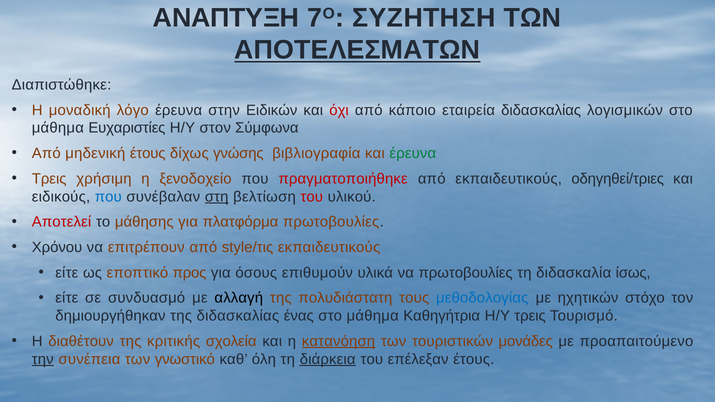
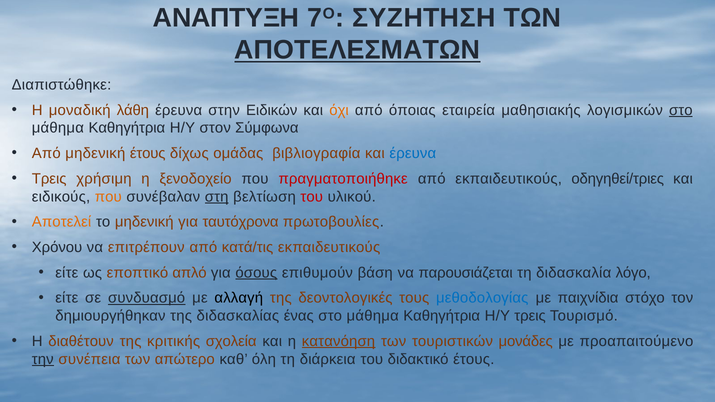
λόγο: λόγο -> λάθη (133, 110)
όχι colour: red -> orange (339, 110)
κάποιο: κάποιο -> όποιας (412, 110)
εταιρεία διδασκαλίας: διδασκαλίας -> μαθησιακής (541, 110)
στο underline: none -> present (681, 110)
Ευχαριστίες: Ευχαριστίες -> Καθηγήτρια (127, 128)
γνώσης: γνώσης -> ομάδας (238, 153)
έρευνα colour: green -> blue (413, 153)
που colour: blue -> orange (108, 197)
Αποτελεί colour: red -> orange (62, 222)
το μάθησης: μάθησης -> μηδενική (144, 222)
πλατφόρμα: πλατφόρμα -> ταυτόχρονα (241, 222)
style/τις: style/τις -> κατά/τις (248, 247)
προς: προς -> απλό (190, 273)
όσους underline: none -> present (256, 273)
υλικά: υλικά -> βάση (375, 273)
να πρωτοβουλίες: πρωτοβουλίες -> παρουσιάζεται (466, 273)
ίσως: ίσως -> λόγο (633, 273)
συνδυασμό underline: none -> present (147, 298)
πολυδιάστατη: πολυδιάστατη -> δεοντολογικές (345, 298)
ηχητικών: ηχητικών -> παιχνίδια (588, 298)
γνωστικό: γνωστικό -> απώτερο (185, 359)
διάρκεια underline: present -> none (328, 359)
επέλεξαν: επέλεξαν -> διδακτικό (418, 359)
